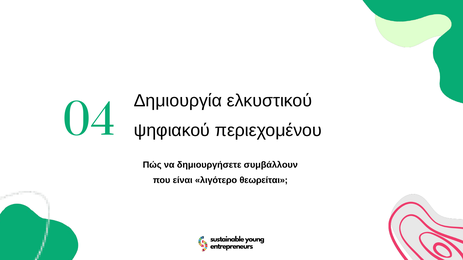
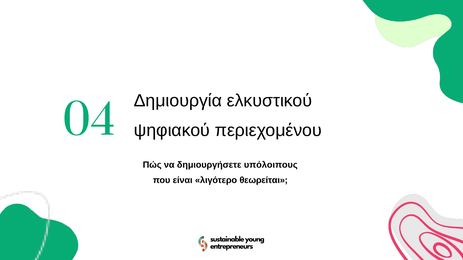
συμβάλλουν: συμβάλλουν -> υπόλοιπους (271, 165)
